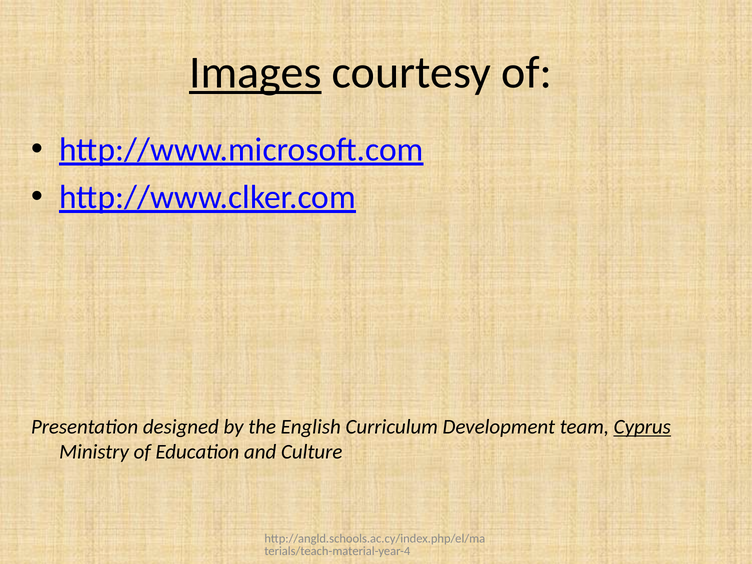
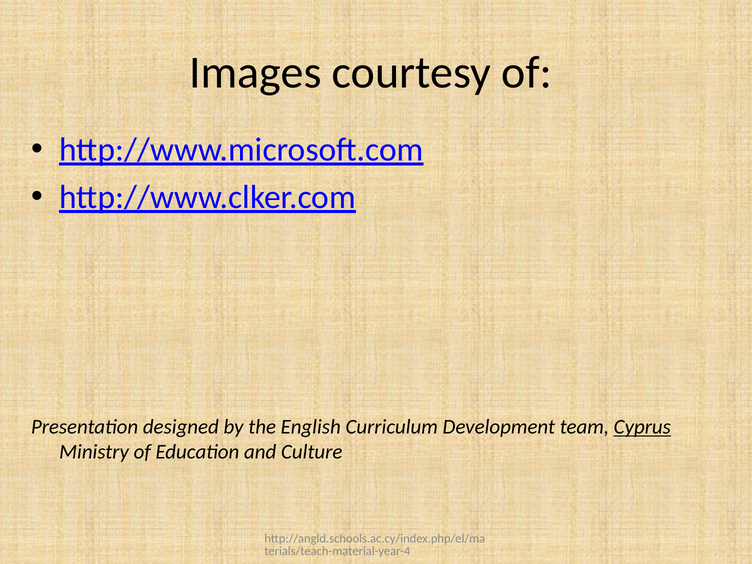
Images underline: present -> none (255, 73)
